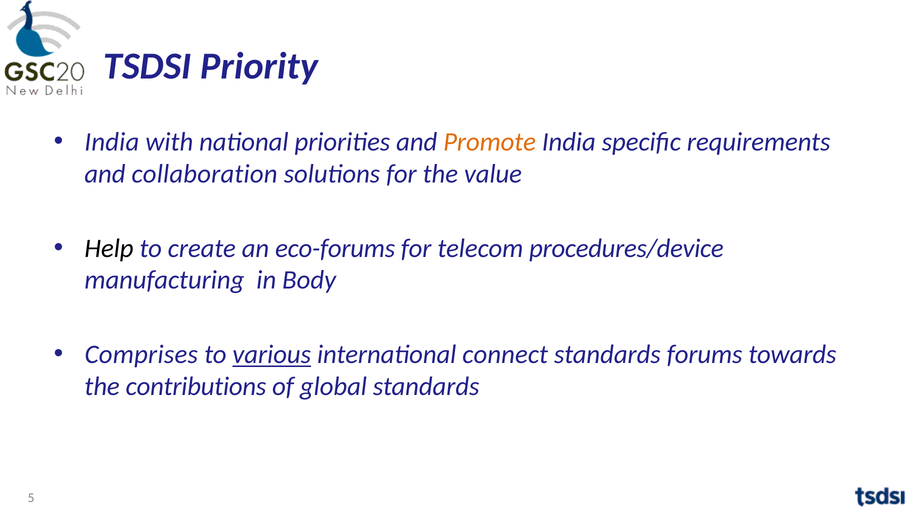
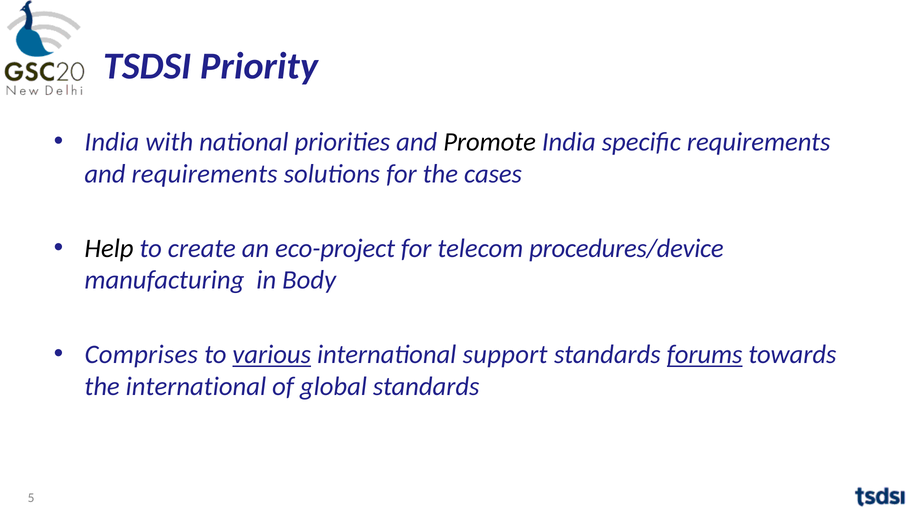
Promote colour: orange -> black (490, 142)
and collaboration: collaboration -> requirements (205, 174)
value: value -> cases (493, 174)
eco-forums: eco-forums -> eco-project (335, 248)
connect: connect -> support (505, 355)
forums underline: none -> present (705, 355)
the contributions: contributions -> international (196, 387)
